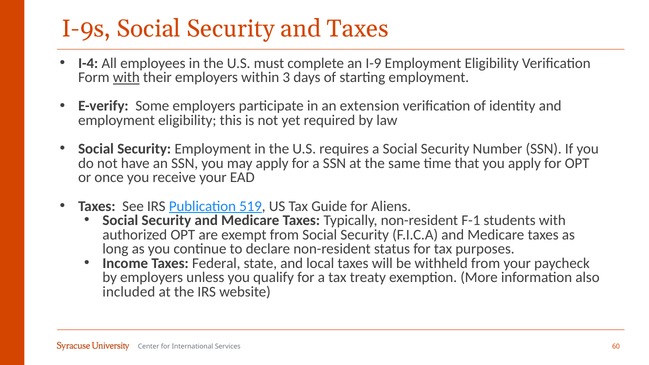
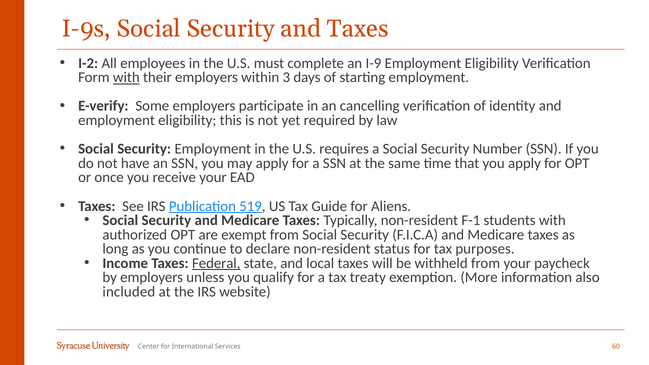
I-4: I-4 -> I-2 (88, 63)
extension: extension -> cancelling (370, 106)
Federal underline: none -> present (216, 263)
